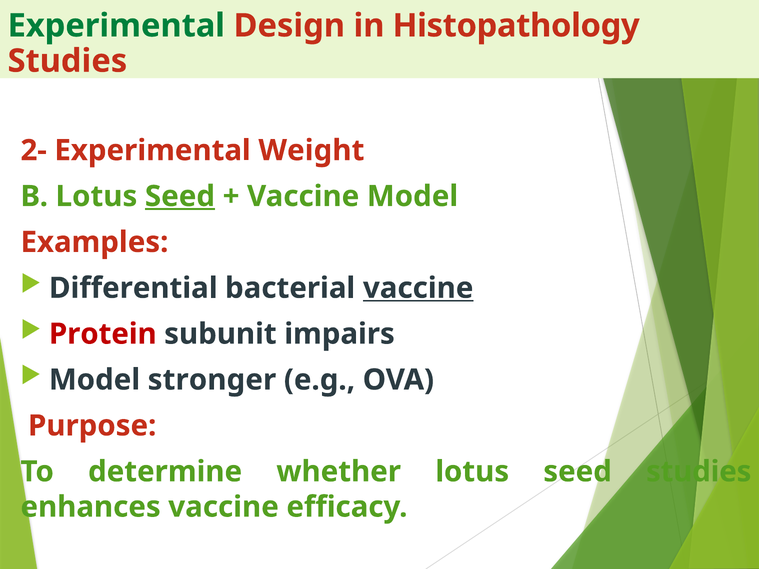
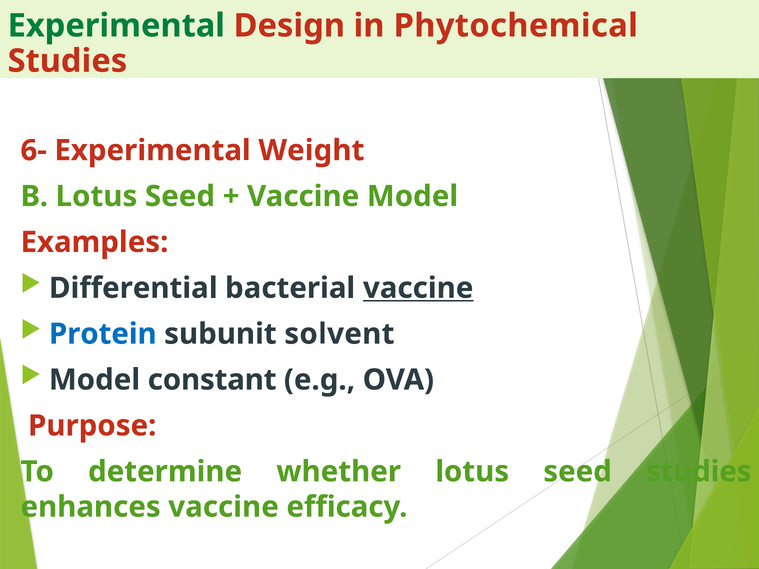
Histopathology: Histopathology -> Phytochemical (516, 26)
2-: 2- -> 6- (34, 151)
Seed underline: present -> none (180, 196)
Protein colour: red -> blue (103, 334)
impairs: impairs -> solvent (339, 334)
stronger: stronger -> constant (212, 380)
